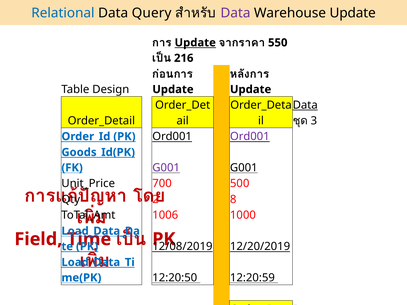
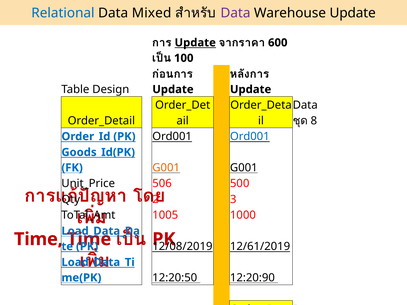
Query: Query -> Mixed (152, 13)
550: 550 -> 600 (278, 43)
216: 216 -> 100 (184, 58)
Data underline: present -> none (305, 105)
3: 3 -> 8 (314, 121)
Ord001 colour: purple -> blue (250, 137)
G001 colour: purple -> orange (166, 168)
700: 700 -> 506 (162, 184)
8: 8 -> 3 (233, 200)
1006: 1006 -> 1005 (165, 215)
Field: Field -> Time (38, 239)
12/20/2019: 12/20/2019 -> 12/61/2019 (260, 247)
12:20:59: 12:20:59 -> 12:20:90 (252, 278)
